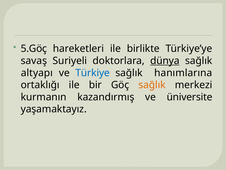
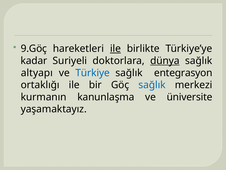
5.Göç: 5.Göç -> 9.Göç (34, 49)
ile underline: none -> present (115, 49)
savaş: savaş -> kadar (34, 61)
hanımlarına: hanımlarına -> entegrasyon (183, 73)
sağlık colour: orange -> blue (152, 85)
kazandırmış: kazandırmış -> kanunlaşma (106, 97)
